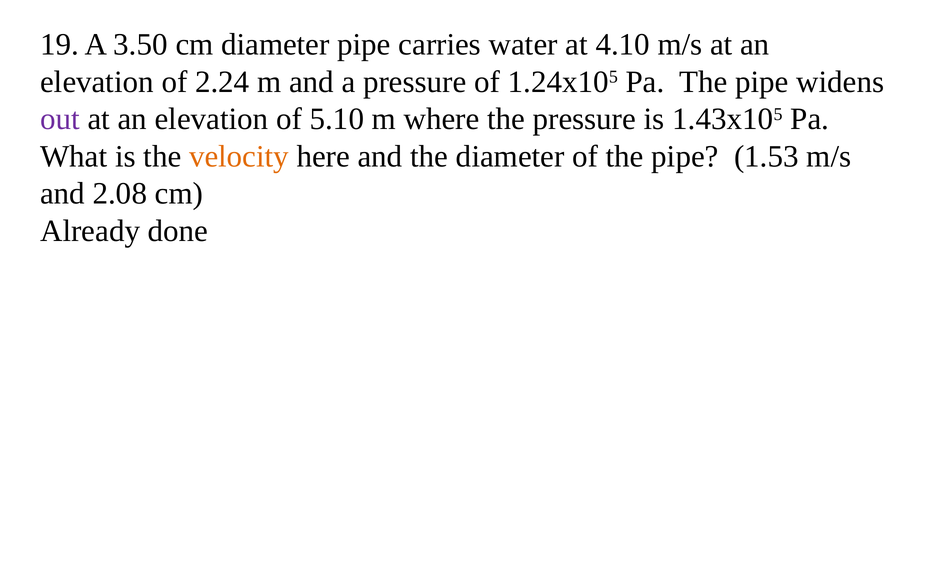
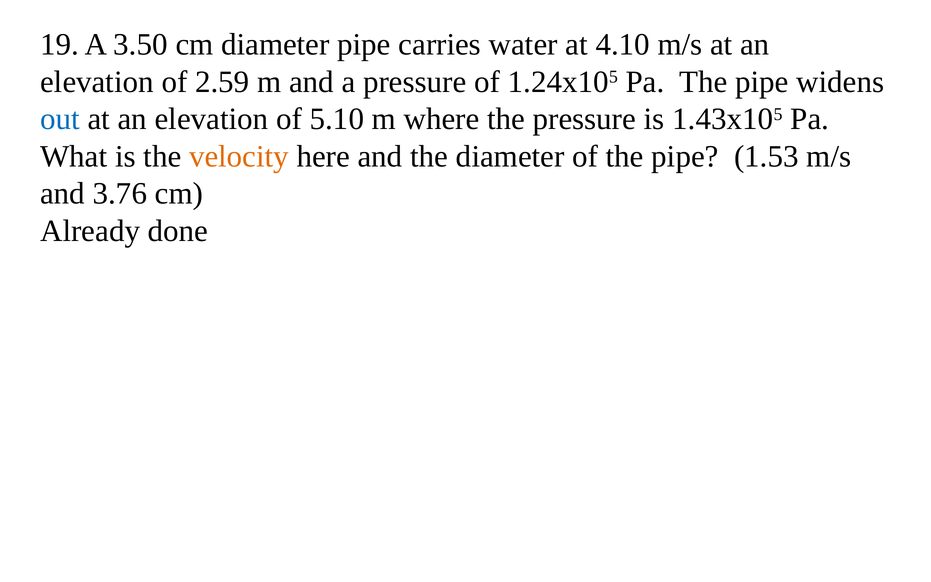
2.24: 2.24 -> 2.59 (222, 82)
out colour: purple -> blue (60, 119)
2.08: 2.08 -> 3.76 (120, 194)
